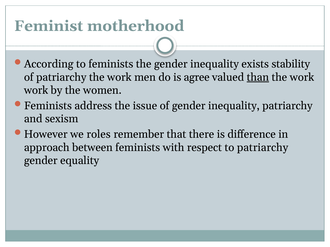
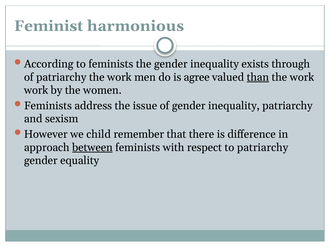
motherhood: motherhood -> harmonious (136, 26)
stability: stability -> through (291, 64)
roles: roles -> child (99, 135)
between underline: none -> present (92, 148)
